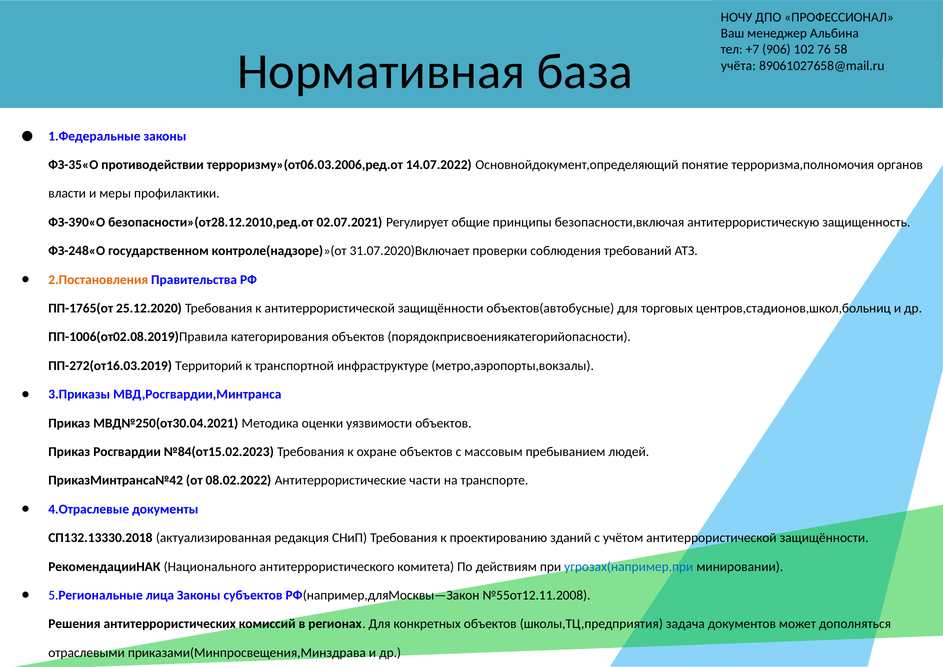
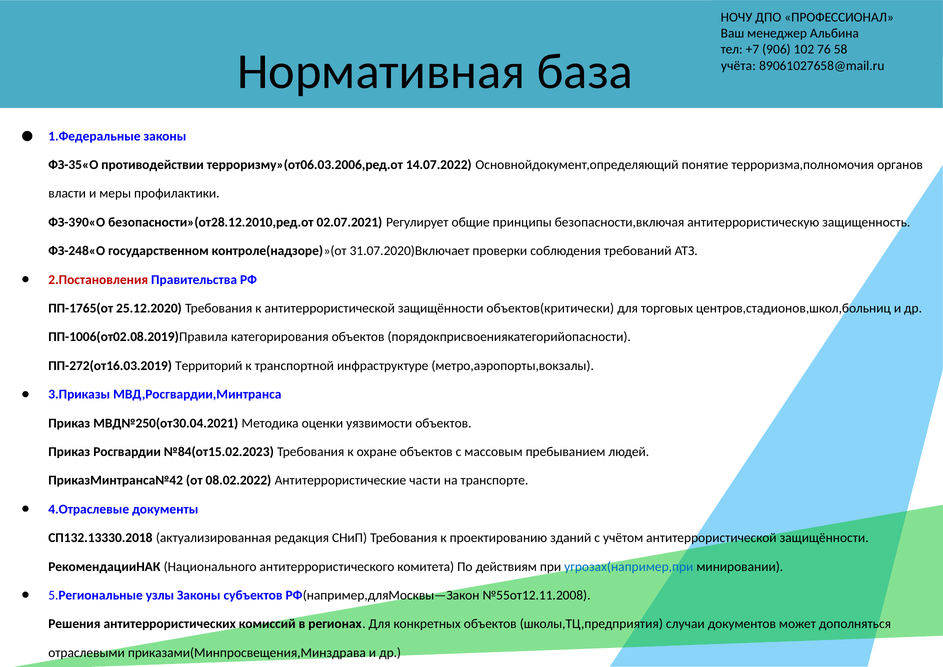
2.Постановления colour: orange -> red (98, 280)
объектов(автобусные: объектов(автобусные -> объектов(критически (550, 308)
лица: лица -> узлы (160, 595)
задача: задача -> случаи (685, 624)
